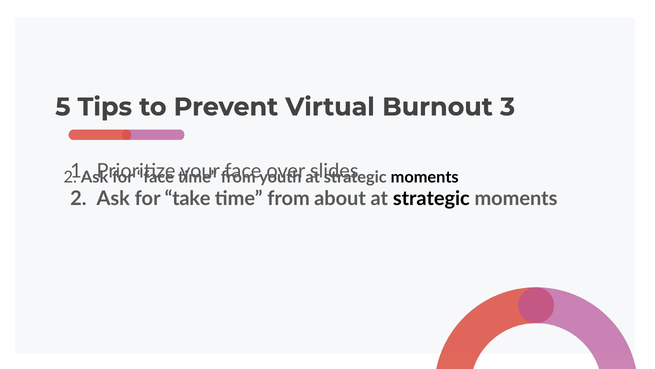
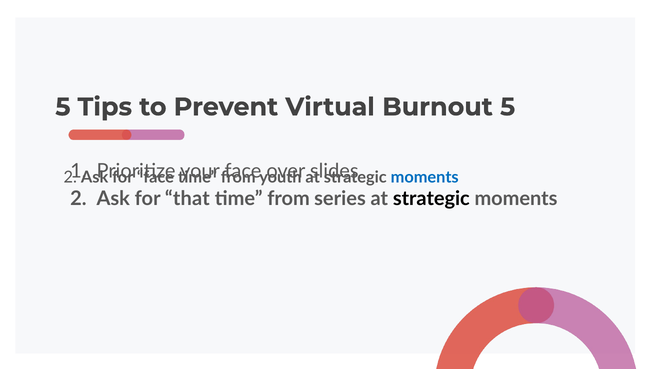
3: 3 -> 5 (508, 107)
moments colour: black -> blue (425, 177)
take: take -> that (187, 198)
about: about -> series (340, 198)
